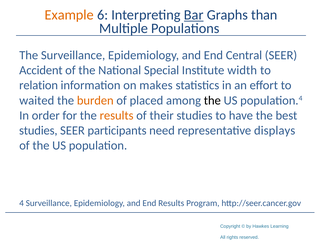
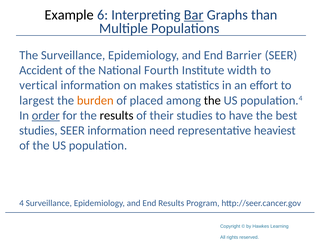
Example colour: orange -> black (69, 15)
Central: Central -> Barrier (244, 55)
Special: Special -> Fourth (161, 70)
relation: relation -> vertical (38, 85)
waited: waited -> largest (37, 100)
order underline: none -> present (46, 115)
results colour: orange -> black (117, 115)
SEER participants: participants -> information (117, 130)
displays: displays -> heaviest (275, 130)
